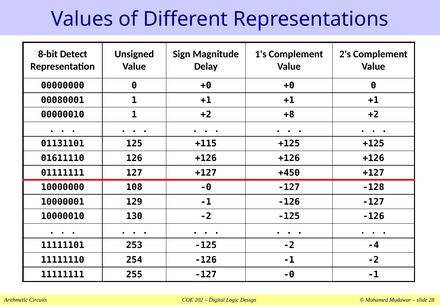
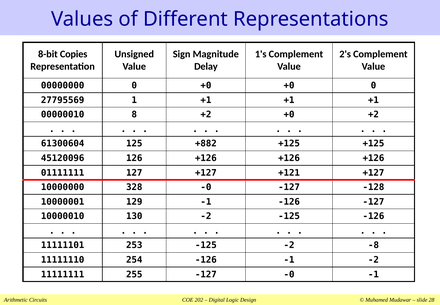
Detect: Detect -> Copies (74, 54)
00080001: 00080001 -> 27795569 (63, 100)
00000010 1: 1 -> 8 (134, 114)
+2 +8: +8 -> +0 (289, 114)
01131101: 01131101 -> 61300604 (63, 143)
+115: +115 -> +882 (206, 143)
01611110: 01611110 -> 45120096 (63, 158)
+450: +450 -> +121 (289, 172)
108: 108 -> 328 (134, 187)
-4: -4 -> -8 (374, 245)
